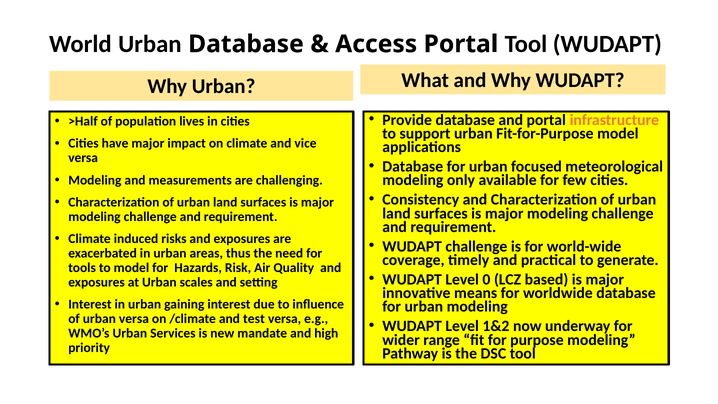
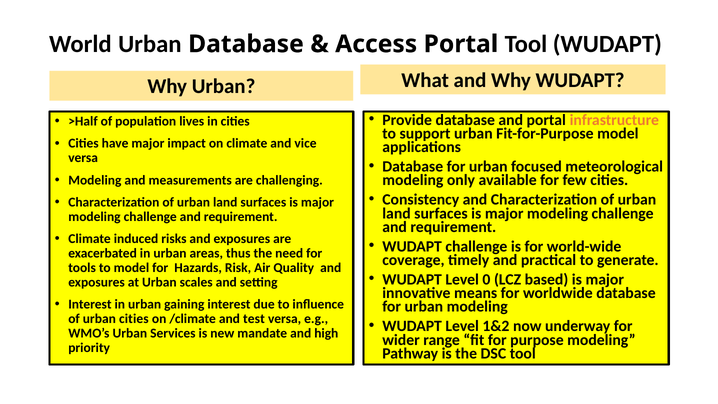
urban versa: versa -> cities (134, 319)
